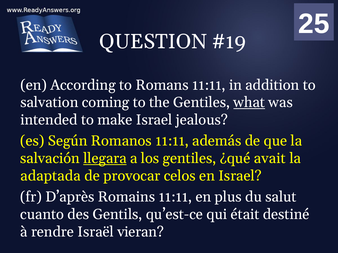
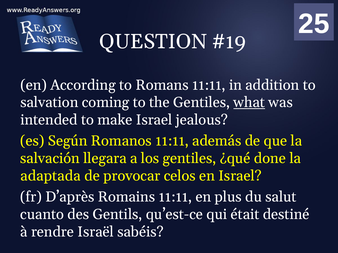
llegara underline: present -> none (105, 159)
avait: avait -> done (270, 159)
vieran: vieran -> sabéis (140, 232)
